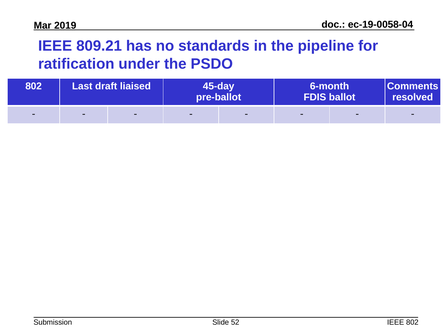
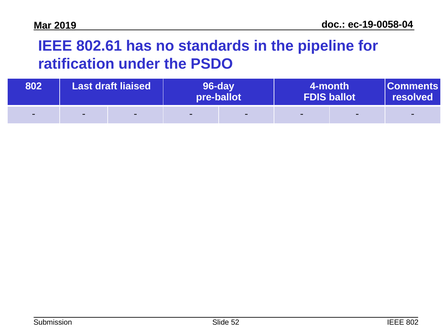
809.21: 809.21 -> 802.61 (99, 46)
45-day: 45-day -> 96-day (219, 86)
6-month: 6-month -> 4-month (330, 86)
